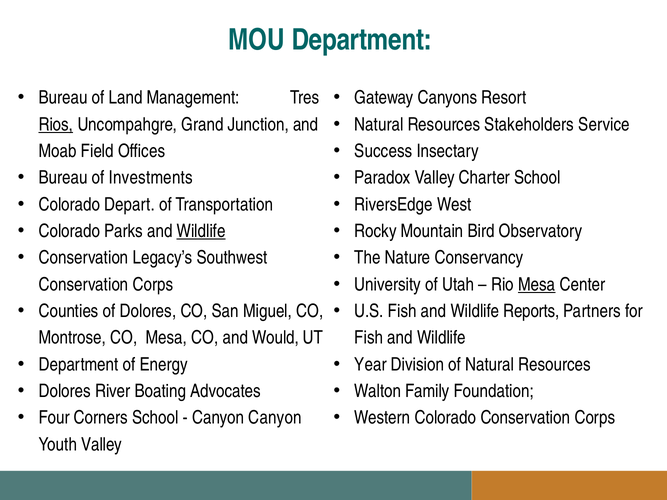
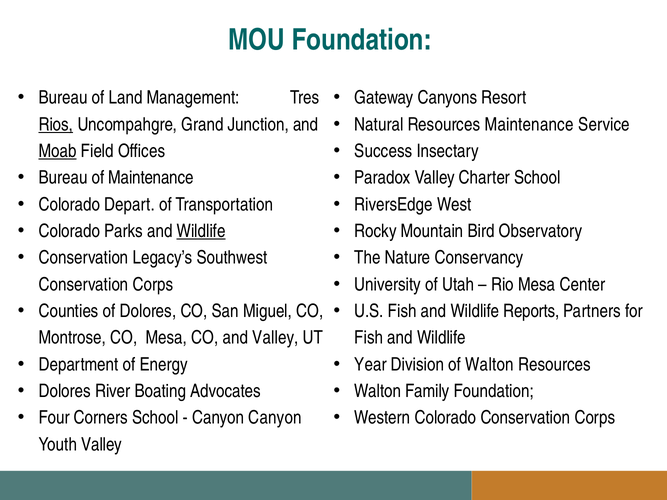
MOU Department: Department -> Foundation (362, 40)
Resources Stakeholders: Stakeholders -> Maintenance (529, 125)
Moab underline: none -> present (58, 151)
of Investments: Investments -> Maintenance (151, 178)
Mesa underline: present -> none (537, 285)
and Would: Would -> Valley (275, 338)
of Natural: Natural -> Walton (489, 365)
